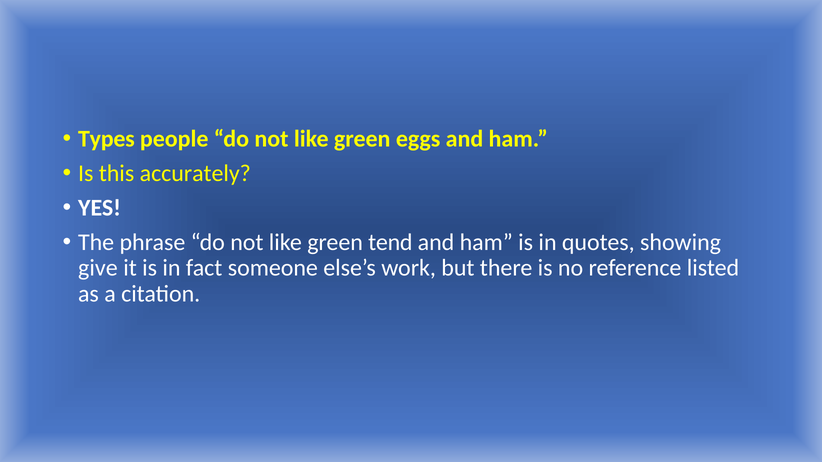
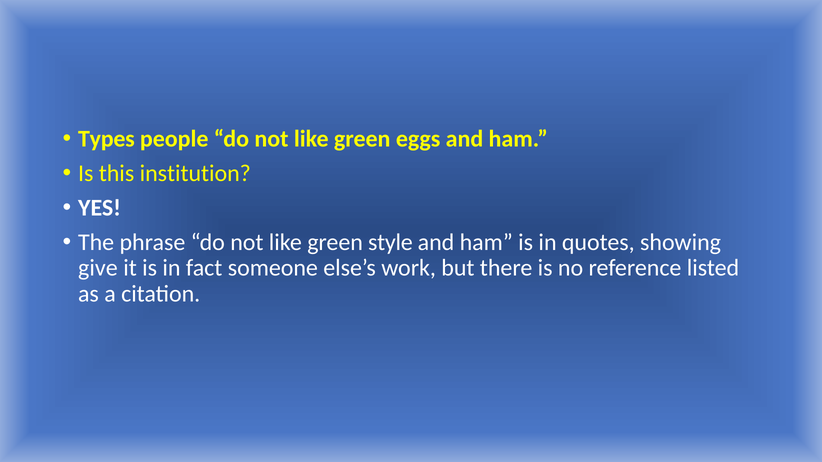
accurately: accurately -> institution (195, 173)
tend: tend -> style (390, 242)
